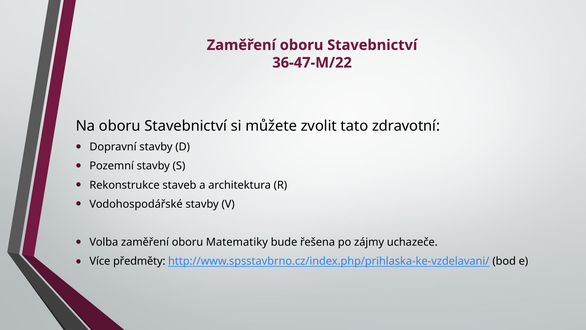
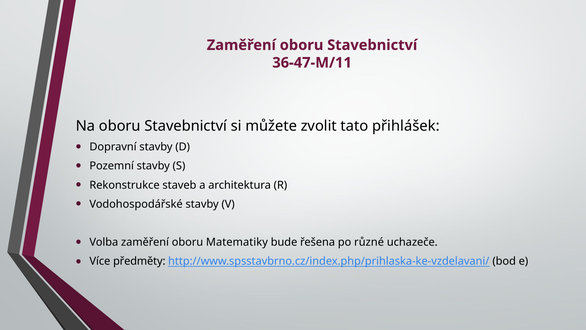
36-47-M/22: 36-47-M/22 -> 36-47-M/11 (312, 63)
zdravotní: zdravotní -> přihlášek (406, 126)
zájmy: zájmy -> různé (369, 242)
